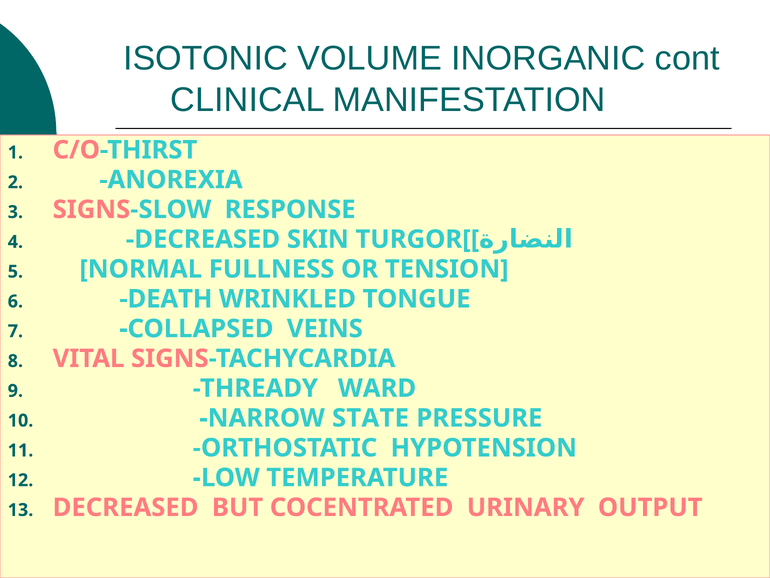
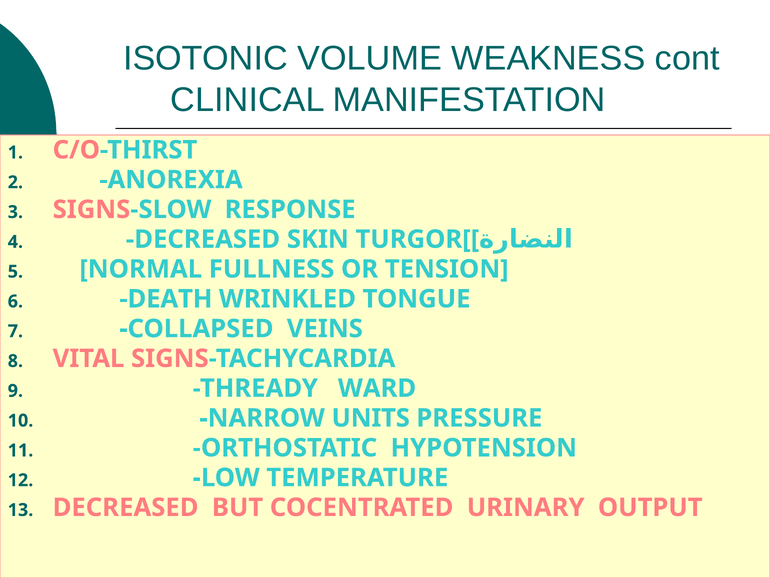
INORGANIC: INORGANIC -> WEAKNESS (548, 59)
STATE: STATE -> UNITS (371, 418)
